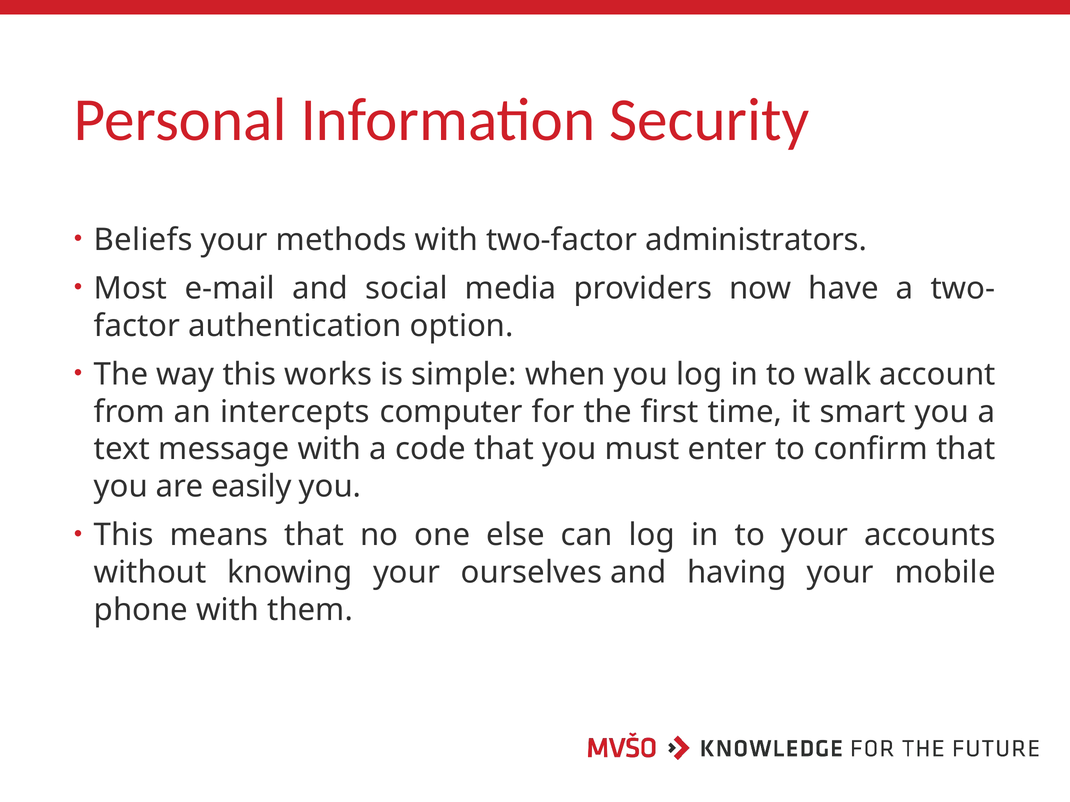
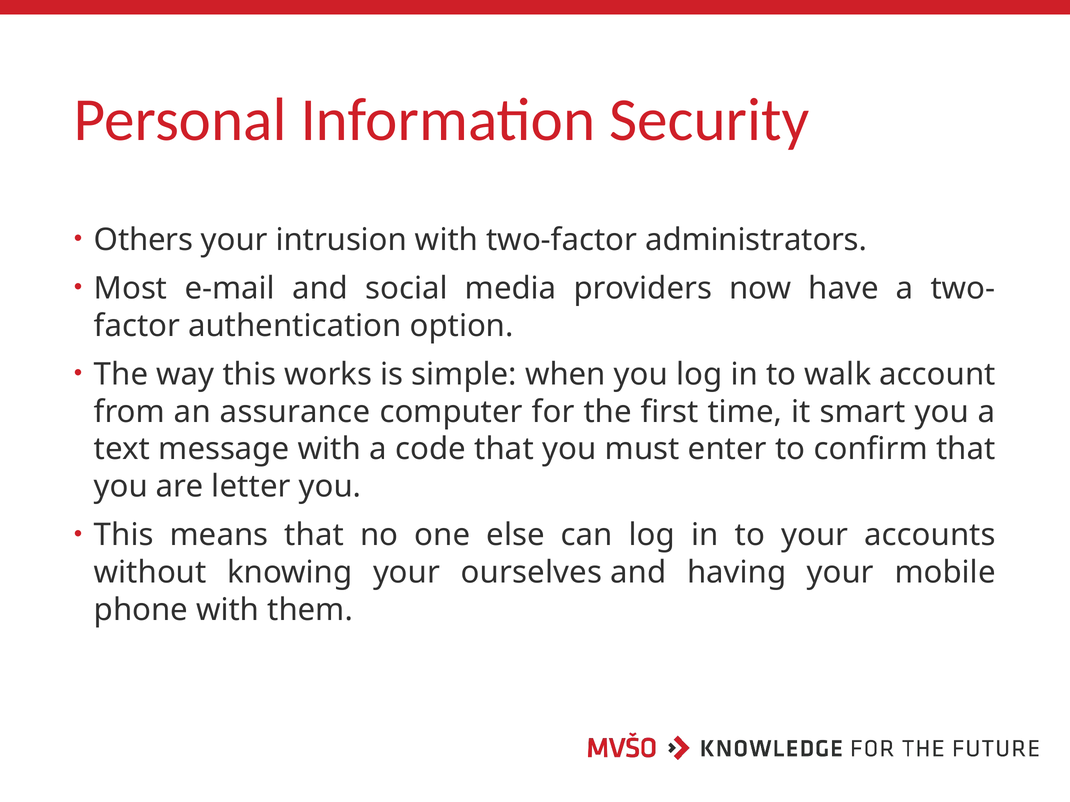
Beliefs: Beliefs -> Others (143, 240)
methods: methods -> intrusion (341, 240)
intercepts: intercepts -> assurance (295, 412)
easily: easily -> letter (251, 487)
